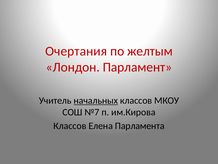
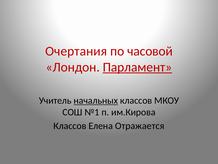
желтым: желтым -> часовой (150, 51)
Парламент underline: none -> present (137, 67)
№7: №7 -> №1 (92, 112)
Парламента: Парламента -> Отражается (140, 125)
